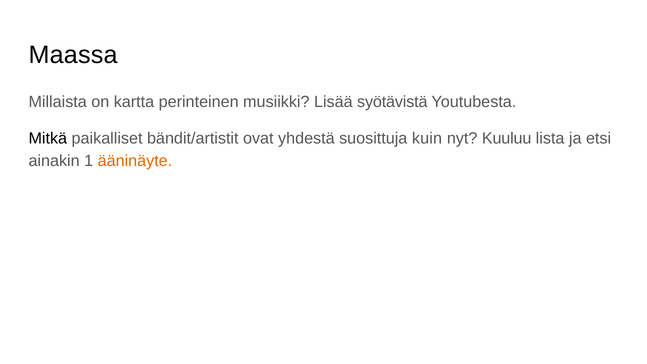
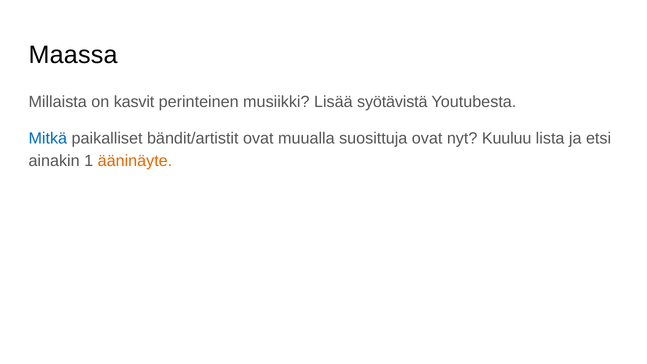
kartta: kartta -> kasvit (134, 102)
Mitkä colour: black -> blue (48, 138)
yhdestä: yhdestä -> muualla (306, 138)
suosittuja kuin: kuin -> ovat (427, 138)
